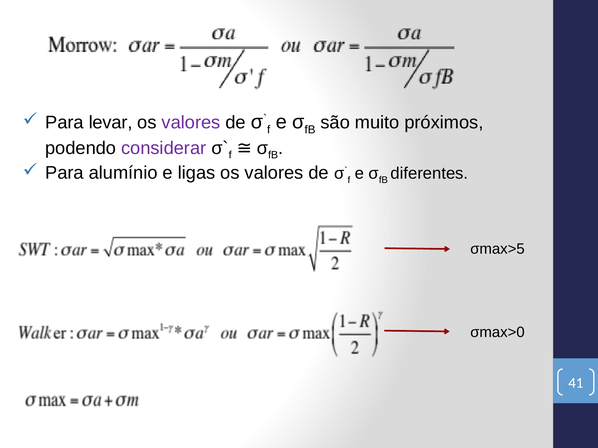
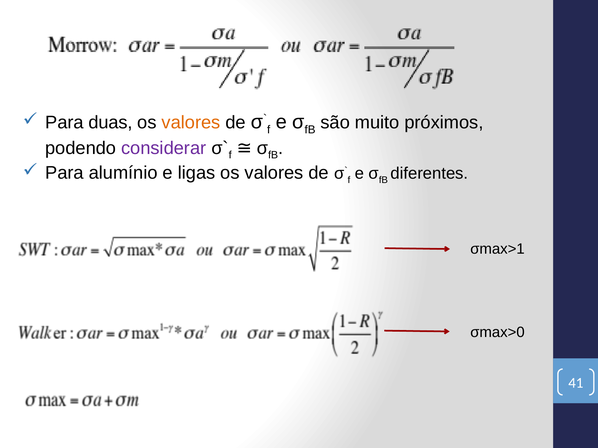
levar: levar -> duas (111, 123)
valores colour: purple -> orange (191, 123)
σmax>5: σmax>5 -> σmax>1 (497, 249)
